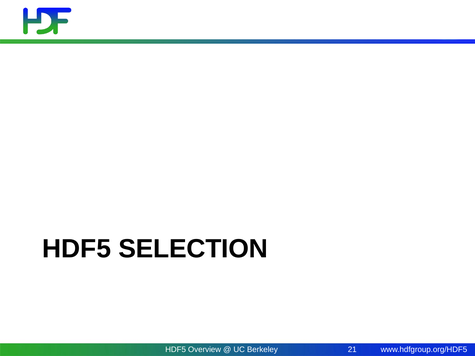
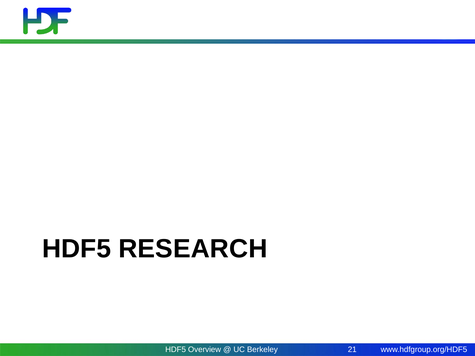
SELECTION: SELECTION -> RESEARCH (193, 249)
